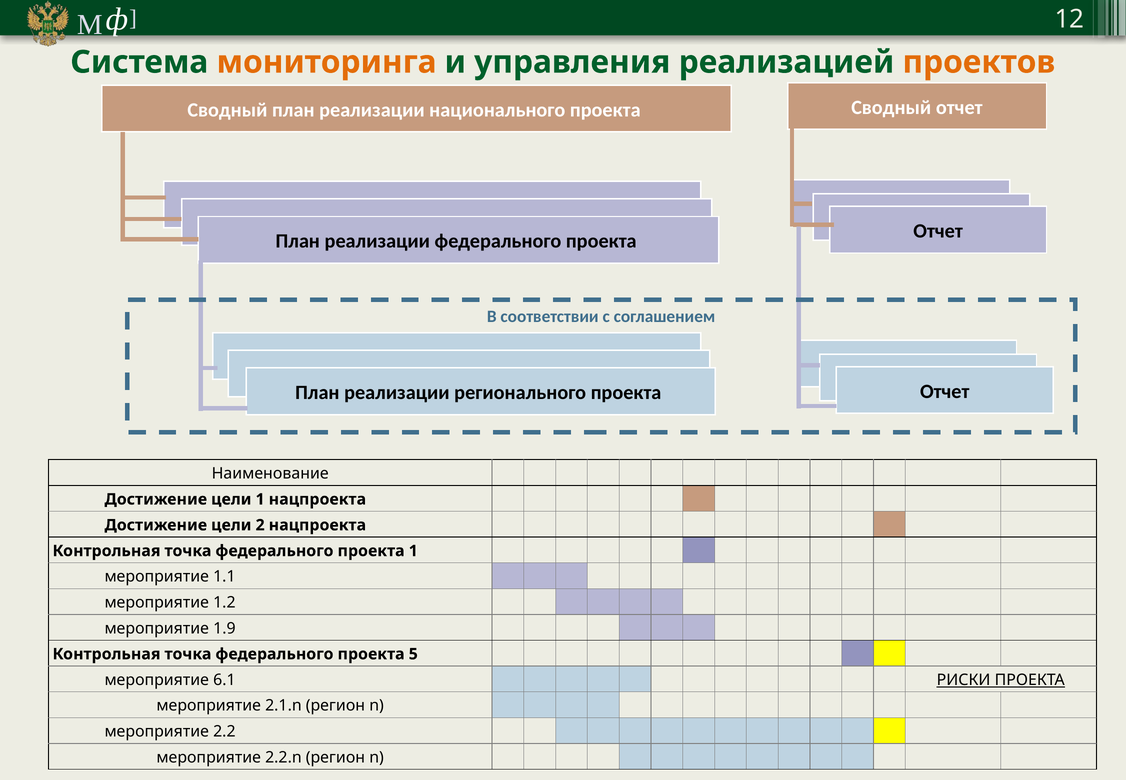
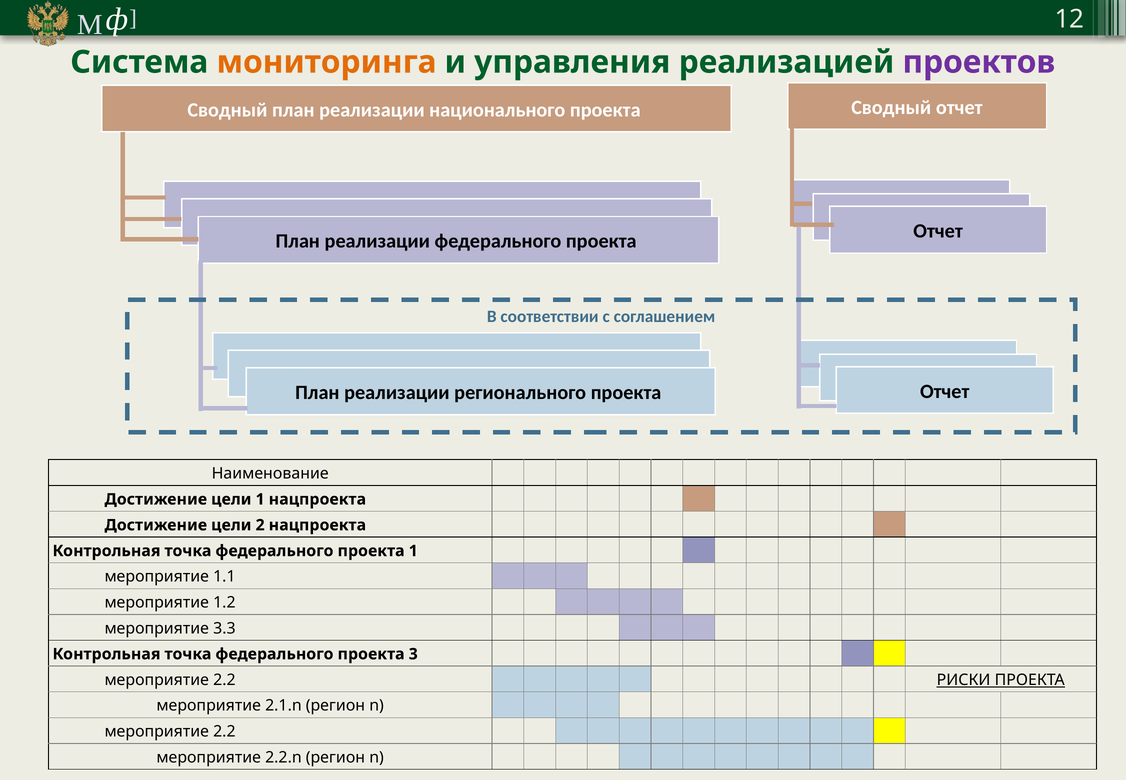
проектов colour: orange -> purple (979, 62)
1.9: 1.9 -> 3.3 (224, 628)
5: 5 -> 3 (413, 654)
6.1: 6.1 -> 2.2 (224, 679)
